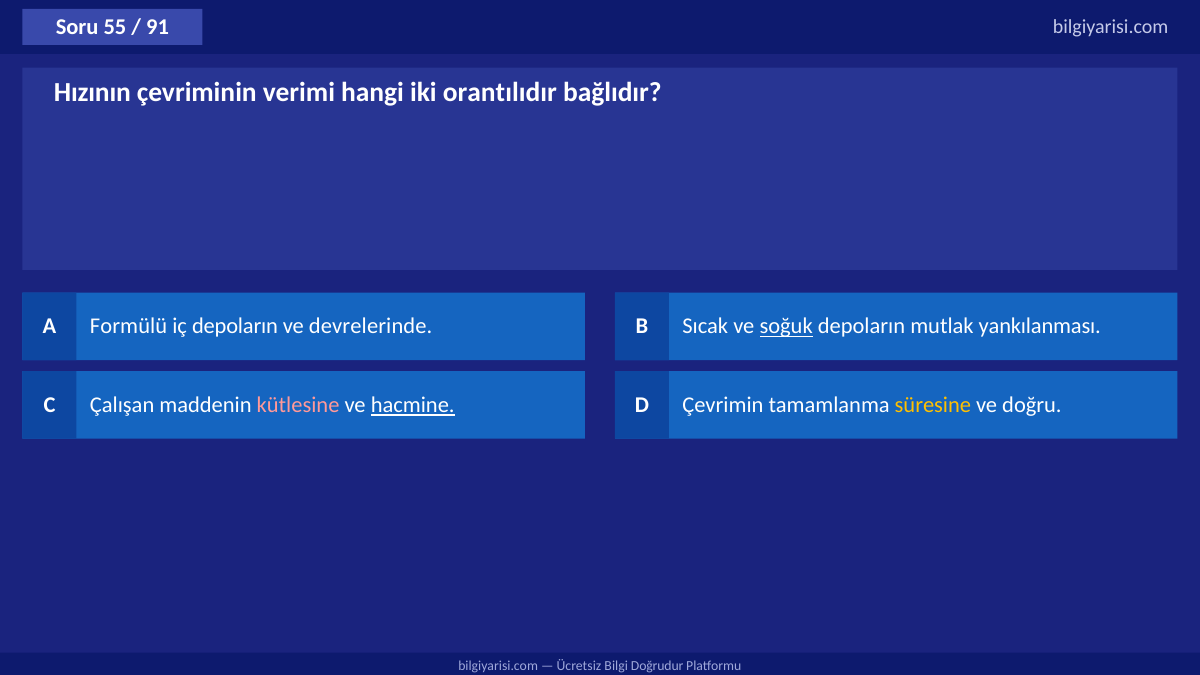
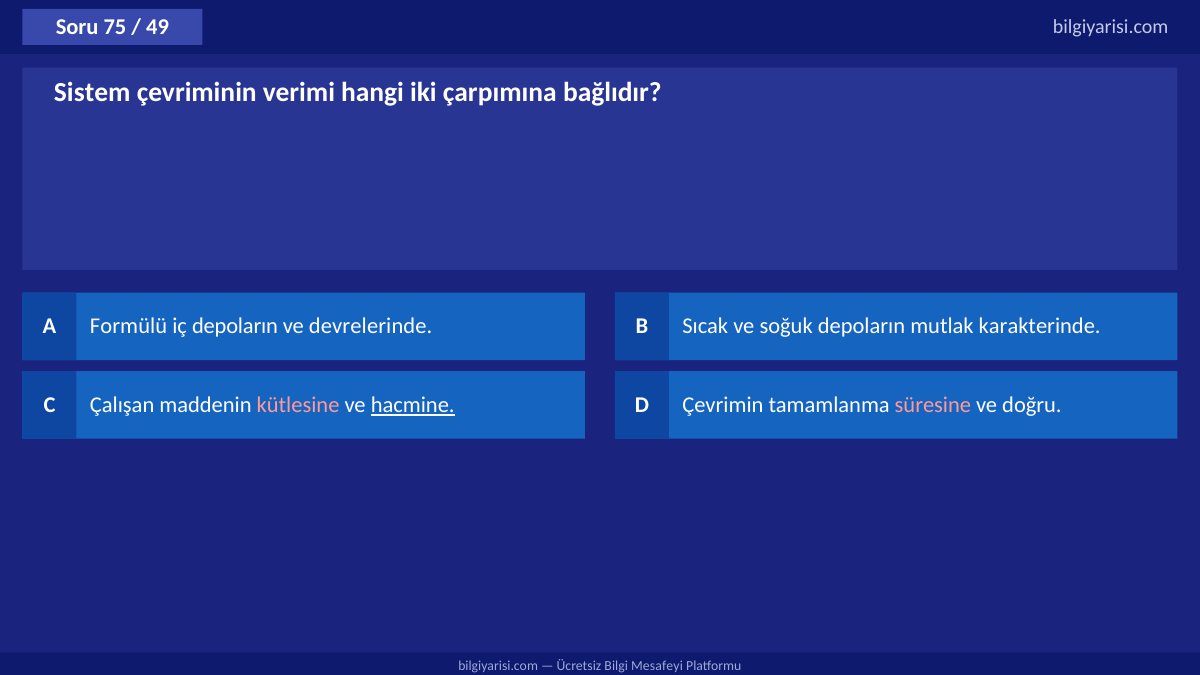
55: 55 -> 75 (115, 27)
91: 91 -> 49 (158, 27)
Hızının: Hızının -> Sistem (92, 92)
orantılıdır: orantılıdır -> çarpımına (500, 92)
soğuk underline: present -> none (786, 327)
yankılanması: yankılanması -> karakterinde (1040, 327)
süresine colour: yellow -> pink (933, 405)
Doğrudur: Doğrudur -> Mesafeyi (657, 666)
